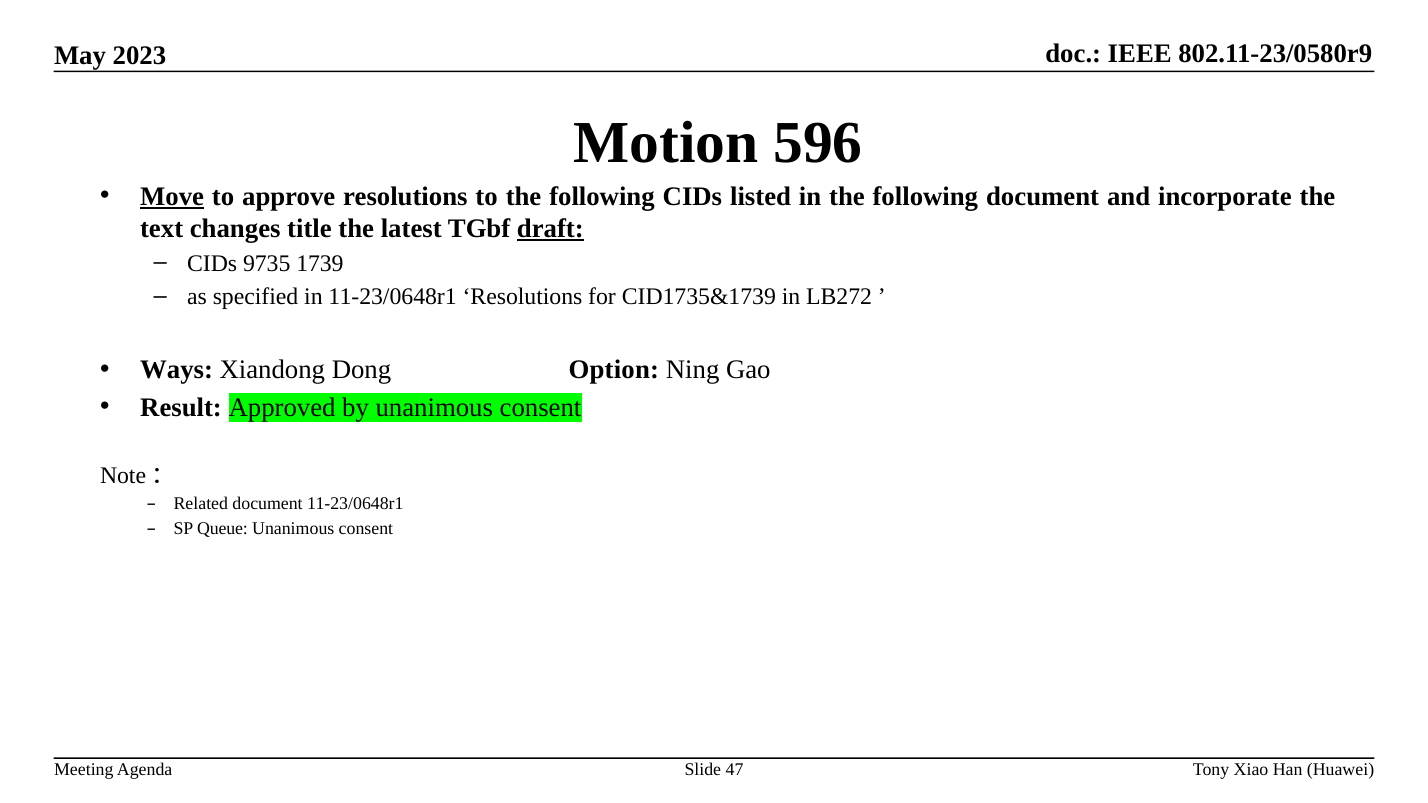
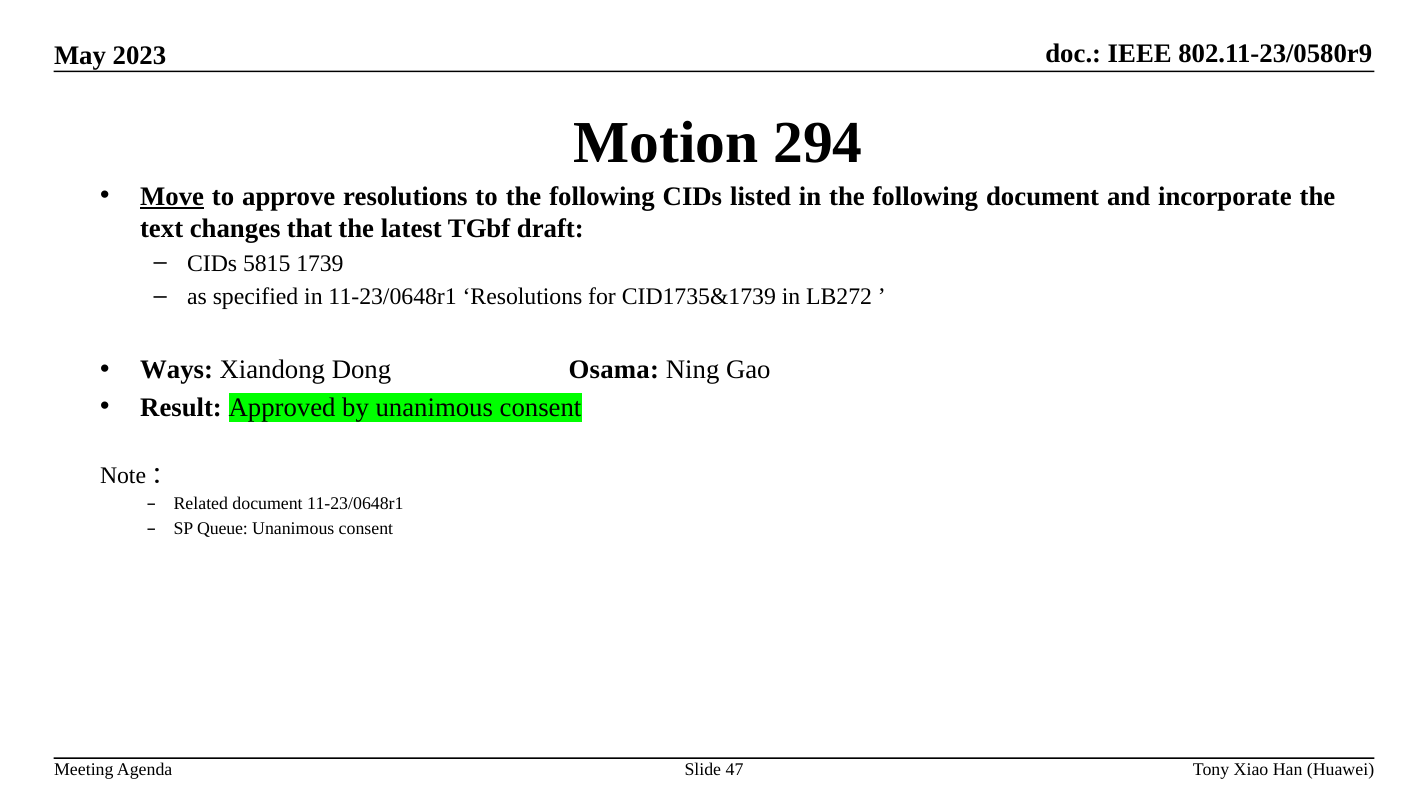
596: 596 -> 294 (818, 143)
title: title -> that (310, 229)
draft underline: present -> none (550, 229)
9735: 9735 -> 5815 (267, 263)
Option: Option -> Osama (614, 370)
